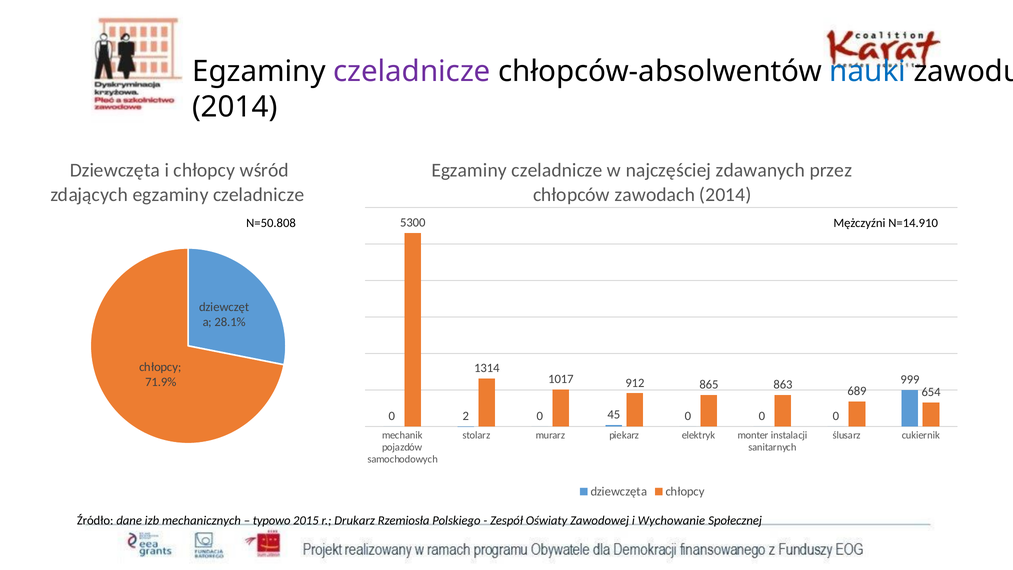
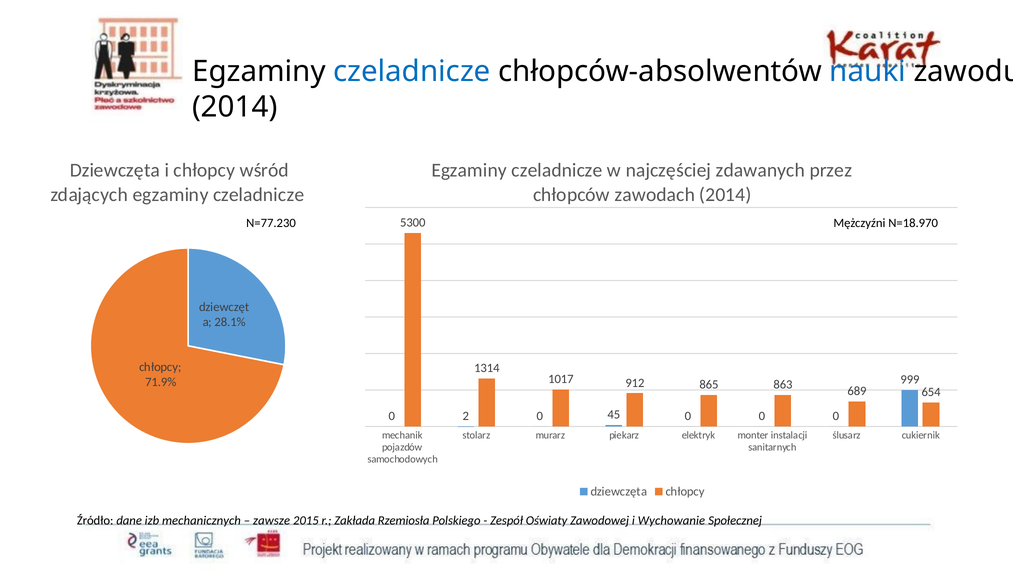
czeladnicze colour: purple -> blue (412, 72)
N=50.808: N=50.808 -> N=77.230 (271, 223)
N=14.910: N=14.910 -> N=18.970 (913, 223)
typowo: typowo -> zawsze (272, 520)
Drukarz: Drukarz -> Zakłada (355, 520)
